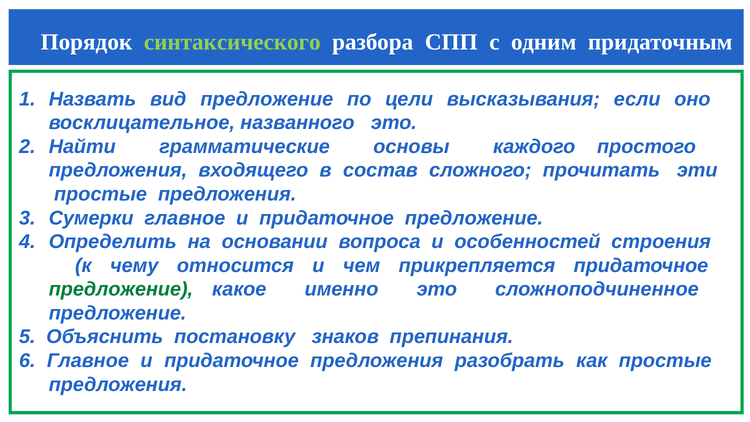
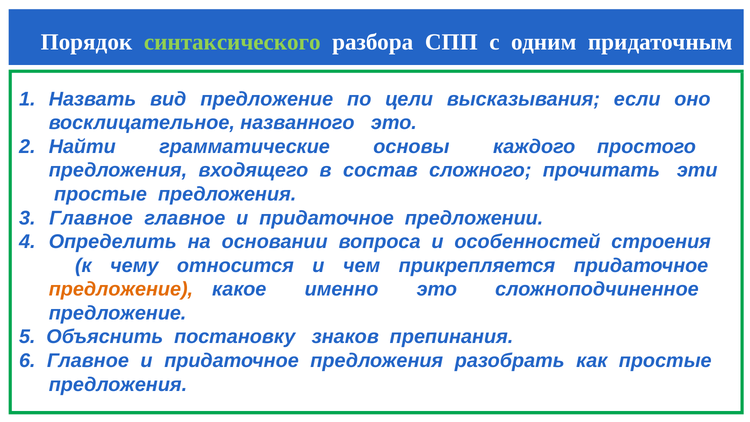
Сумерки: Сумерки -> Главное (91, 218)
и придаточное предложение: предложение -> предложении (474, 218)
предложение colour: green -> orange (121, 289)
